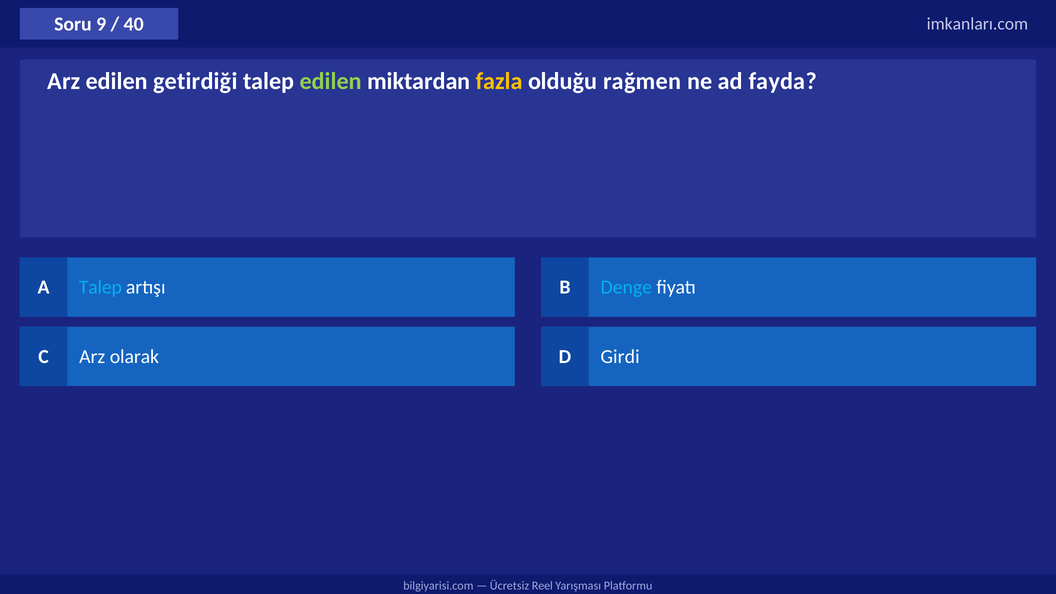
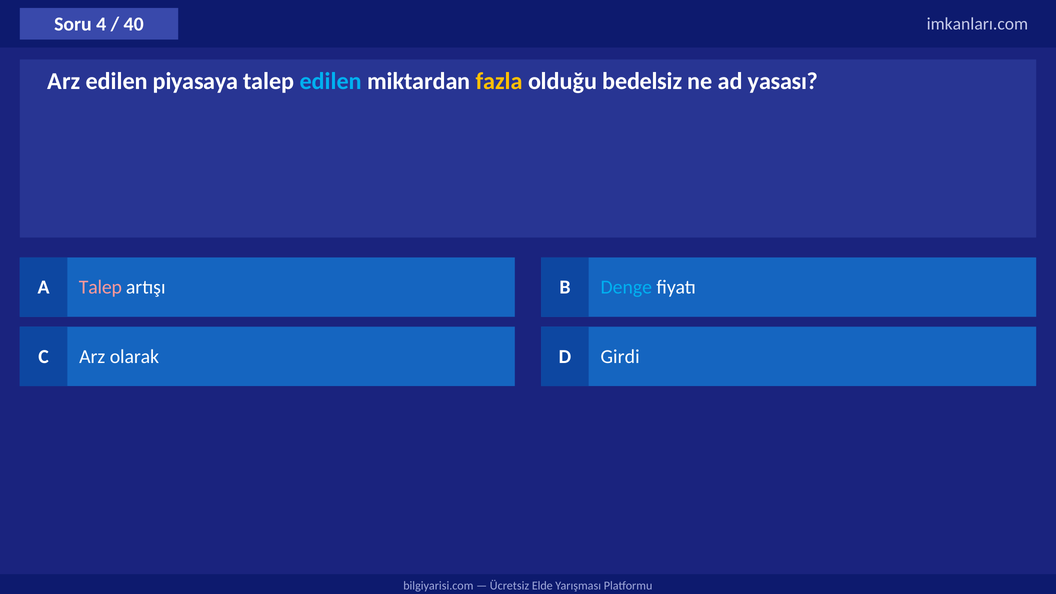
9: 9 -> 4 (101, 24)
getirdiği: getirdiği -> piyasaya (196, 81)
edilen colour: light green -> light blue (331, 81)
rağmen: rağmen -> bedelsiz (642, 81)
fayda: fayda -> yasası (783, 81)
Talep colour: light blue -> pink (100, 287)
Reel: Reel -> Elde (542, 586)
